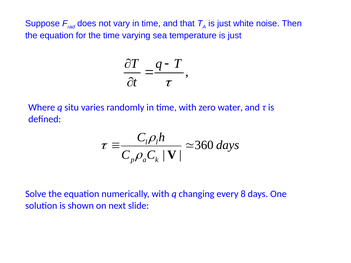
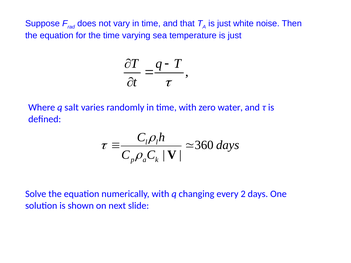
situ: situ -> salt (72, 107)
8: 8 -> 2 (243, 194)
